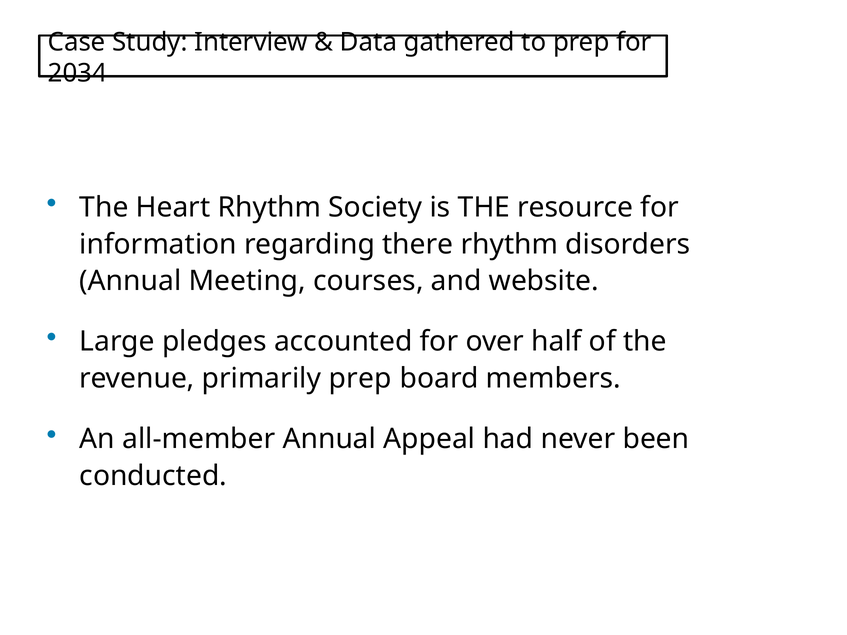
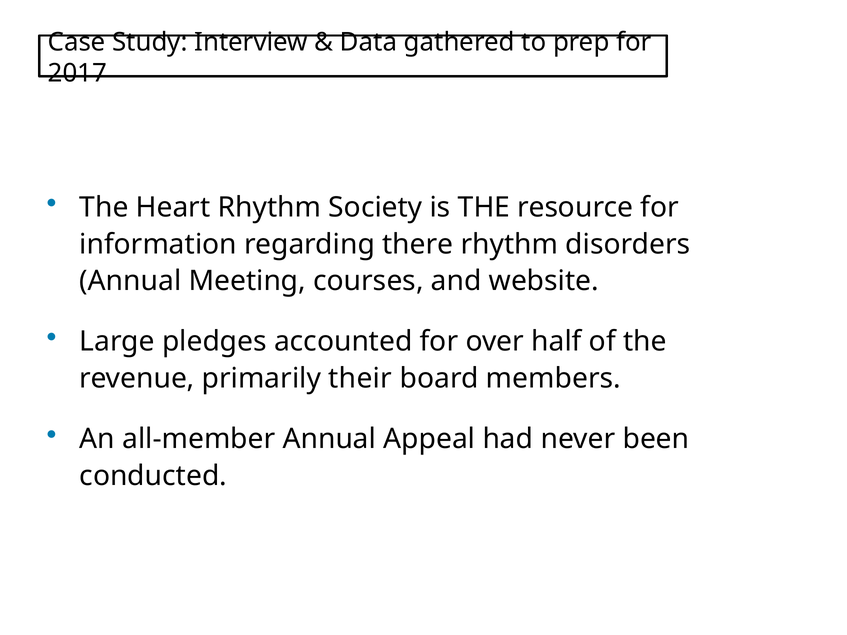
2034: 2034 -> 2017 (77, 73)
primarily prep: prep -> their (360, 379)
